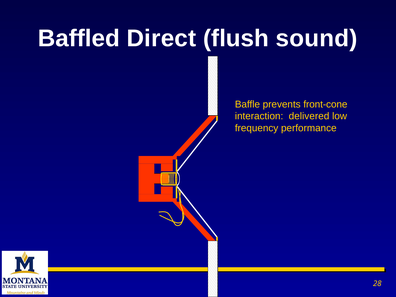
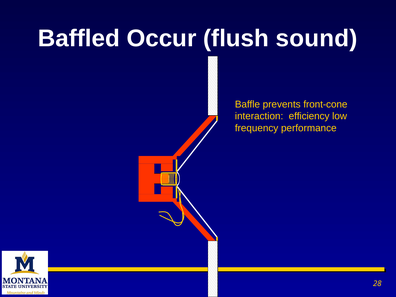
Direct: Direct -> Occur (161, 38)
delivered: delivered -> efficiency (309, 116)
